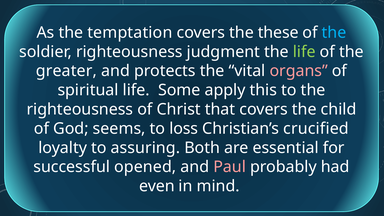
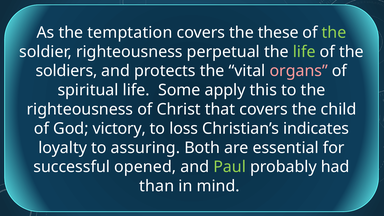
the colour: light blue -> light green (334, 33)
judgment: judgment -> perpetual (223, 52)
greater: greater -> soldiers (67, 71)
seems: seems -> victory (119, 129)
crucified: crucified -> indicates (316, 129)
Paul colour: pink -> light green (230, 167)
even: even -> than (157, 186)
